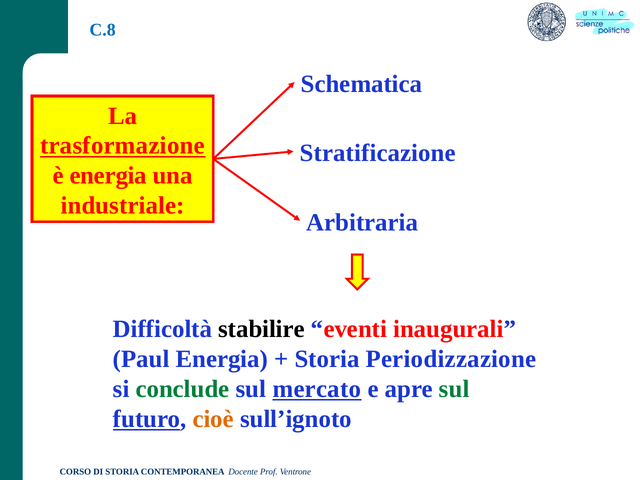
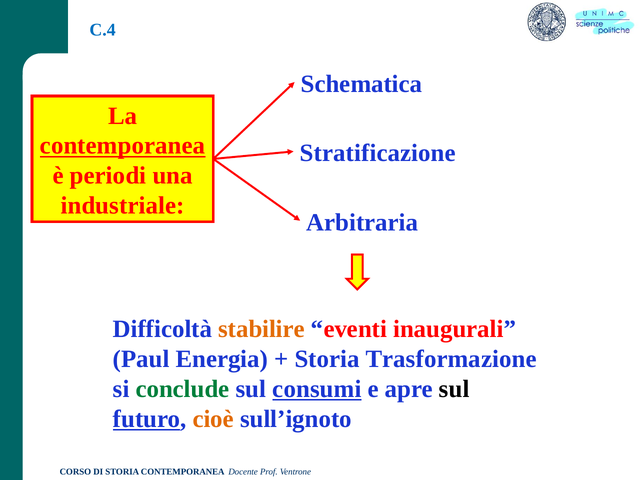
C.8: C.8 -> C.4 (103, 30)
trasformazione: trasformazione -> contemporanea (123, 146)
è energia: energia -> periodi (108, 176)
stabilire colour: black -> orange (262, 329)
Periodizzazione: Periodizzazione -> Trasformazione (451, 359)
mercato: mercato -> consumi (317, 389)
sul colour: green -> black (454, 389)
